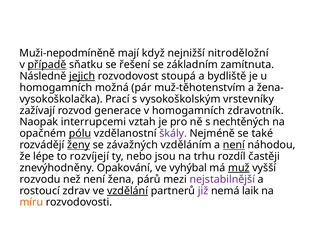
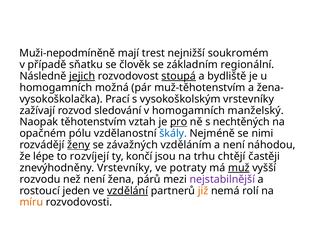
když: když -> trest (153, 53)
nitroděložní: nitroděložní -> soukromém (238, 53)
případě underline: present -> none (47, 65)
řešení: řešení -> člověk (135, 65)
zamítnuta: zamítnuta -> regionální (247, 65)
stoupá underline: none -> present (179, 76)
generace: generace -> sledování (118, 111)
zdravotník: zdravotník -> manželský (256, 111)
interrupcemi: interrupcemi -> těhotenstvím (94, 122)
pro underline: none -> present (179, 122)
pólu underline: present -> none (80, 134)
škály colour: purple -> blue (173, 134)
také: také -> nimi (262, 134)
není underline: present -> none (234, 145)
nebo: nebo -> končí (139, 157)
rozdíl: rozdíl -> chtějí (232, 157)
znevýhodněny Opakování: Opakování -> Vrstevníky (125, 168)
vyhýbal: vyhýbal -> potraty (188, 168)
zdrav: zdrav -> jeden (76, 191)
již colour: purple -> orange (203, 191)
laik: laik -> rolí (250, 191)
